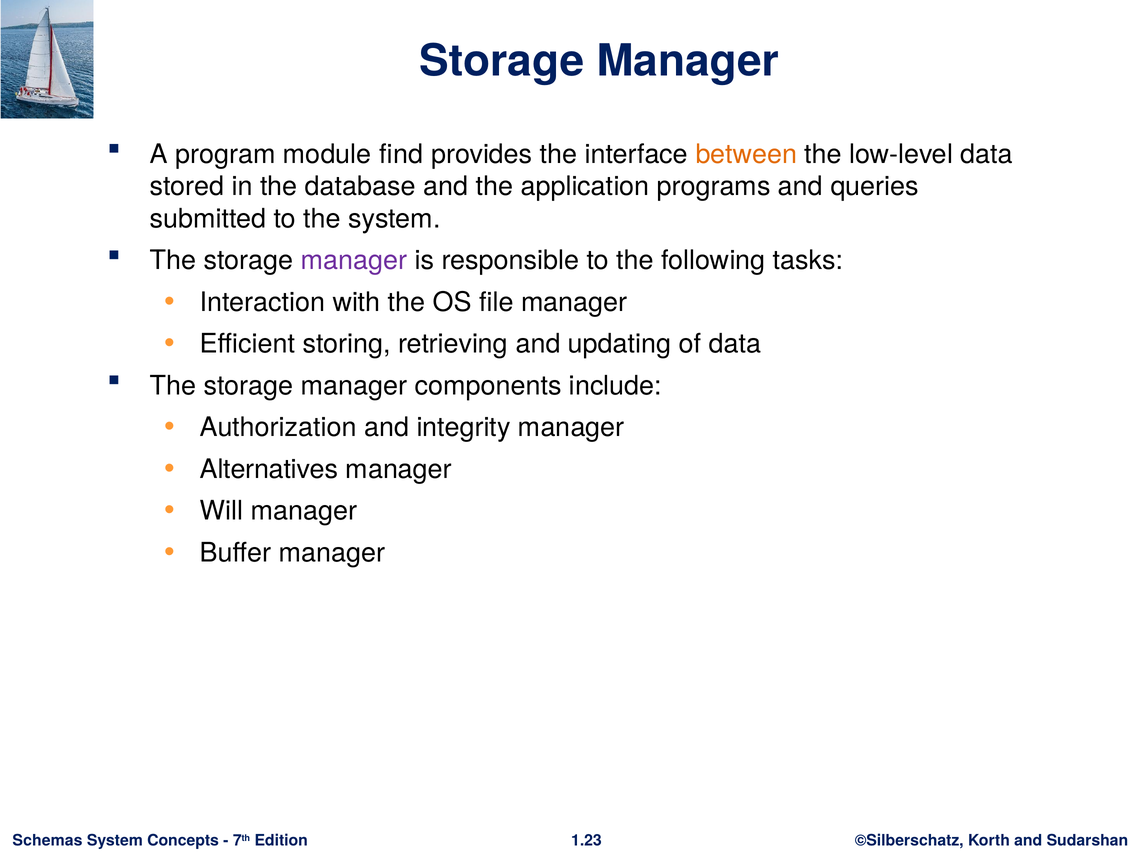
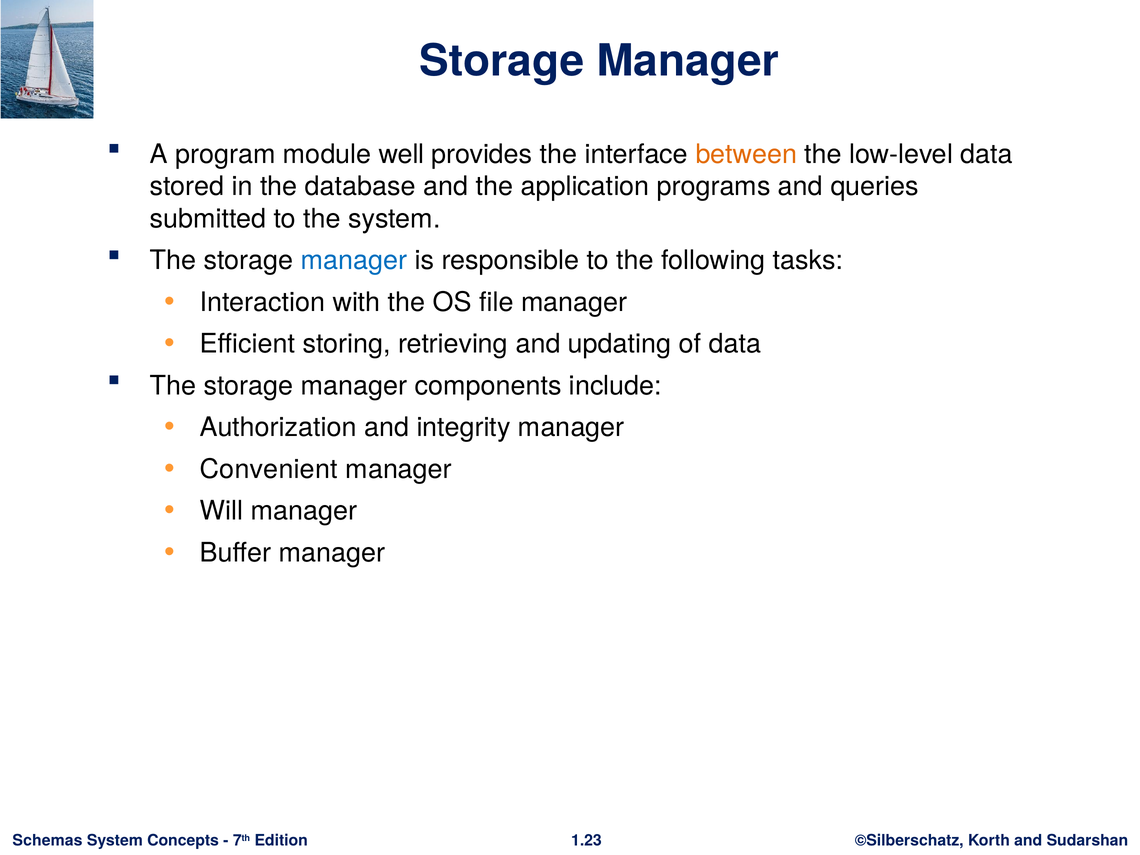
find: find -> well (401, 154)
manager colour: purple -> blue (354, 261)
Alternatives: Alternatives -> Convenient (269, 469)
